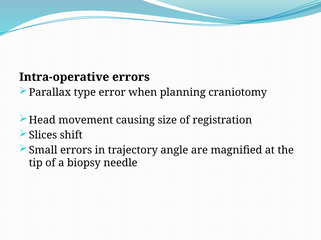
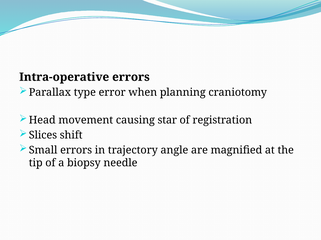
size: size -> star (167, 121)
